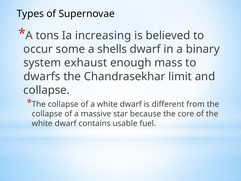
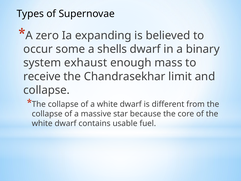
tons: tons -> zero (47, 35)
increasing: increasing -> expanding (103, 35)
dwarfs: dwarfs -> receive (42, 76)
